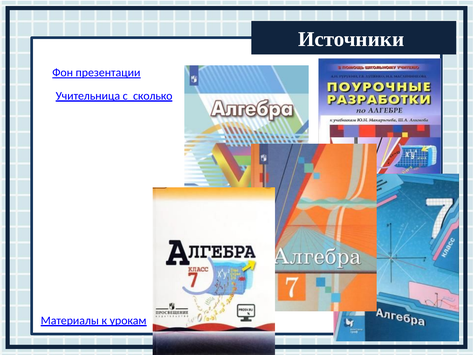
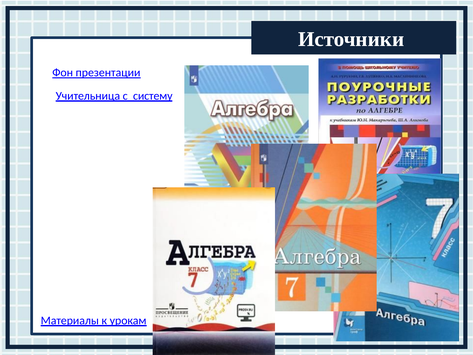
сколько: сколько -> систему (153, 96)
